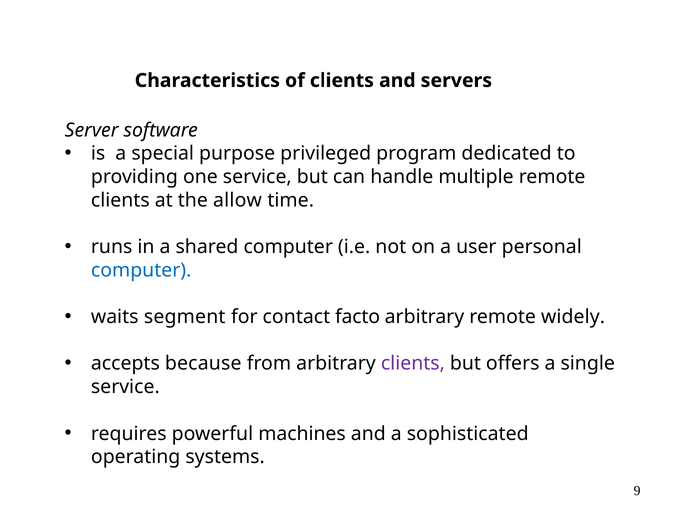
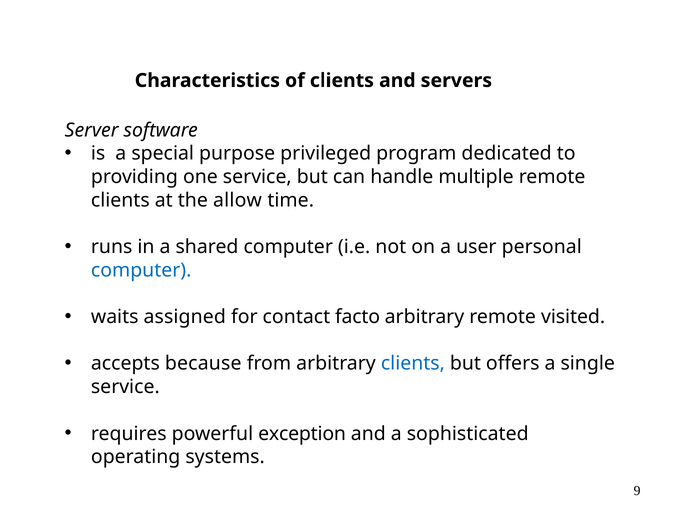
segment: segment -> assigned (185, 317)
widely: widely -> visited (573, 317)
clients colour: purple -> blue (413, 364)
machines: machines -> exception (302, 434)
